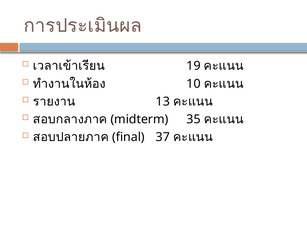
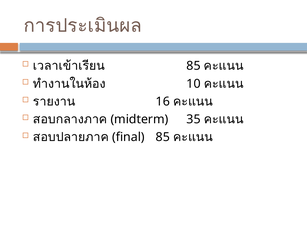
19: 19 -> 85 (194, 66)
13: 13 -> 16 (163, 102)
final 37: 37 -> 85 (163, 137)
